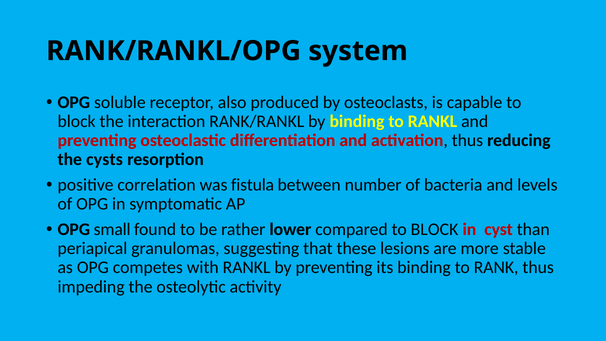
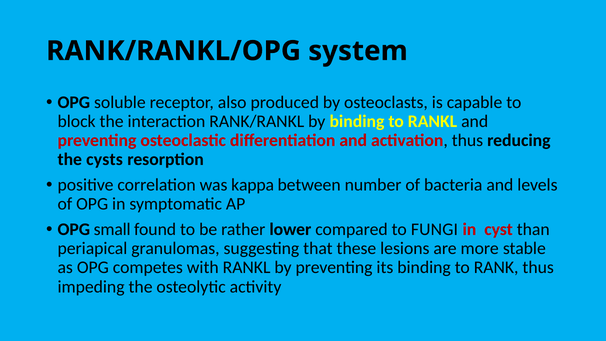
fistula: fistula -> kappa (253, 185)
compared to BLOCK: BLOCK -> FUNGI (434, 229)
